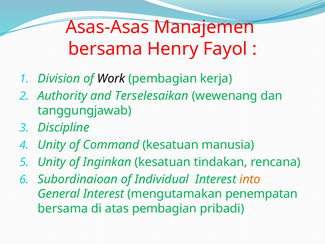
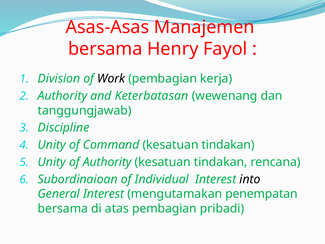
Terselesaikan: Terselesaikan -> Keterbatasan (152, 96)
Command kesatuan manusia: manusia -> tindakan (228, 145)
of Inginkan: Inginkan -> Authority (107, 162)
into colour: orange -> black (250, 179)
